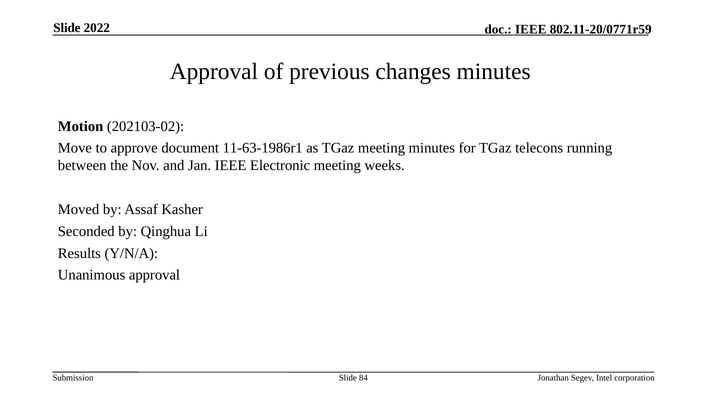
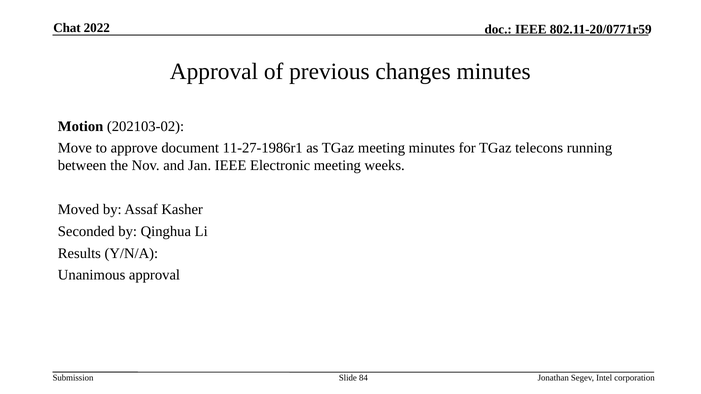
Slide: Slide -> Chat (67, 28)
11-63-1986r1: 11-63-1986r1 -> 11-27-1986r1 (263, 148)
